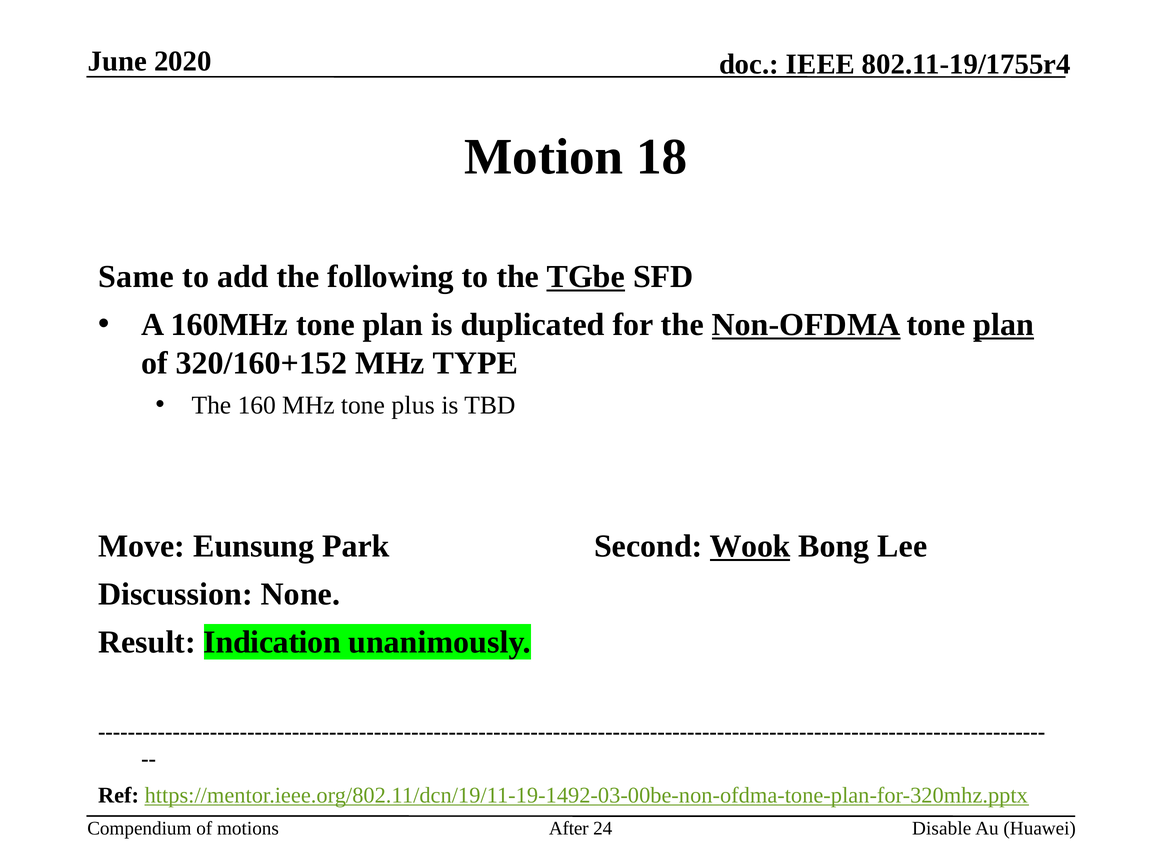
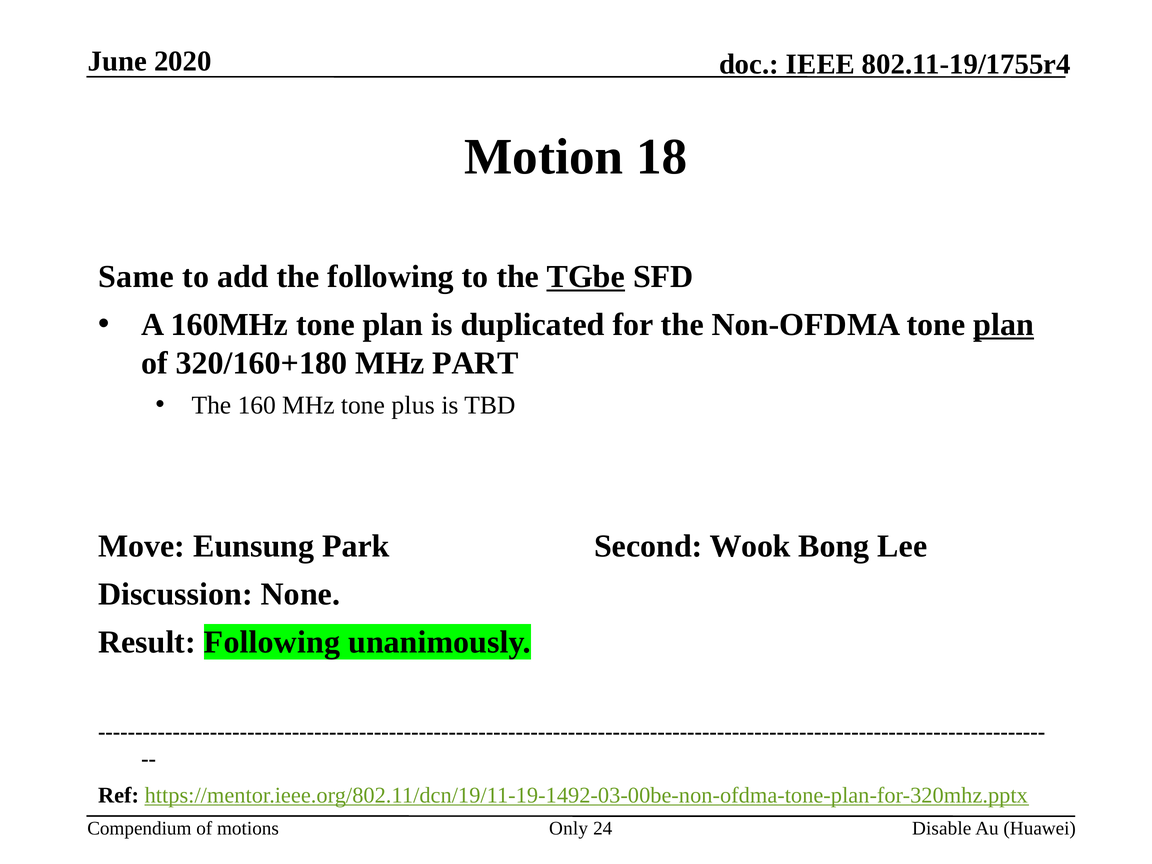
Non-OFDMA underline: present -> none (806, 325)
320/160+152: 320/160+152 -> 320/160+180 (262, 363)
TYPE: TYPE -> PART (475, 363)
Wook underline: present -> none (750, 546)
Result Indication: Indication -> Following (272, 642)
After: After -> Only (569, 829)
